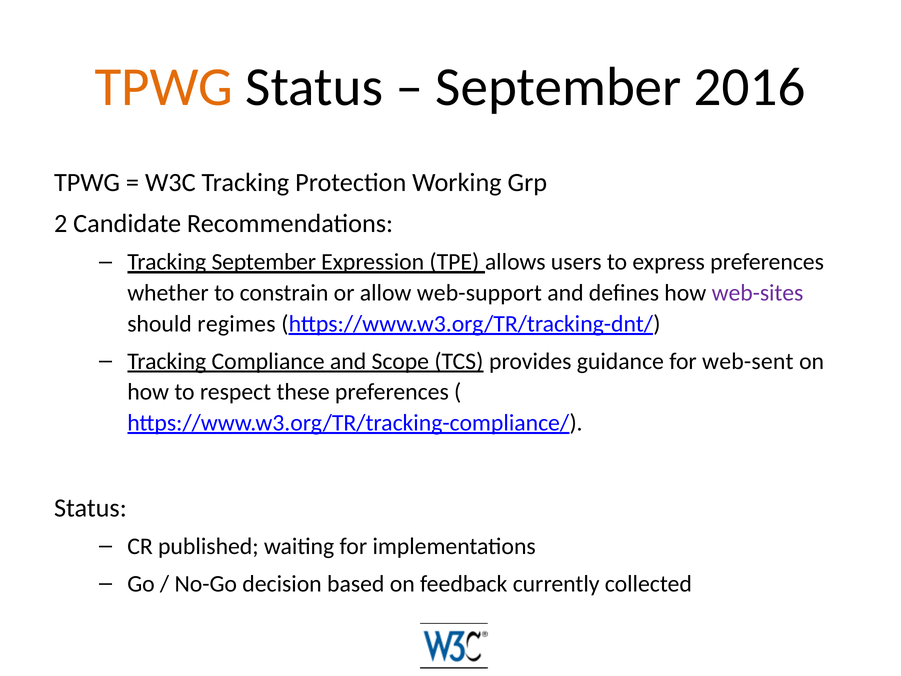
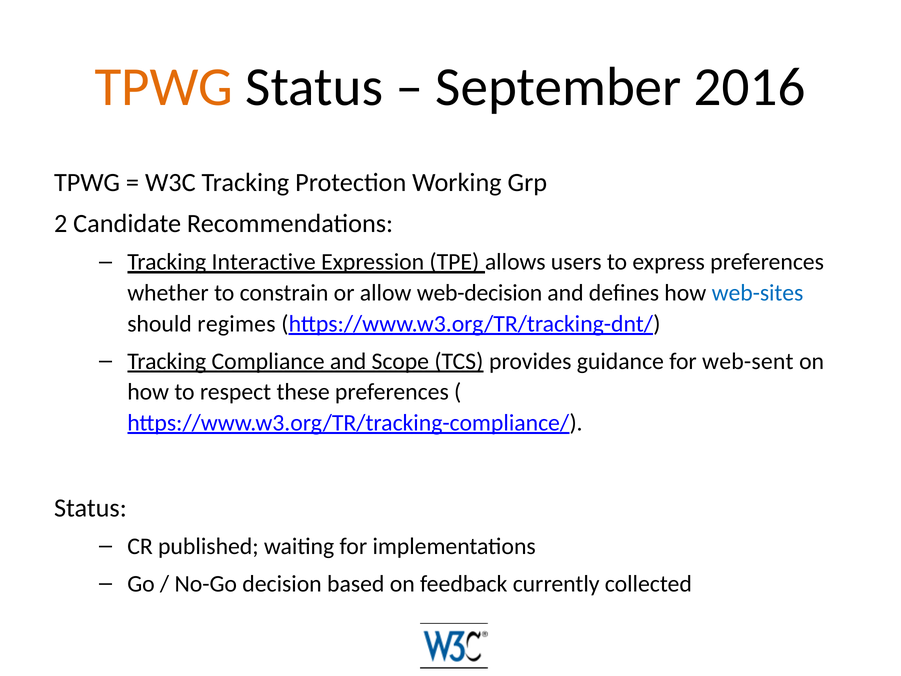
Tracking September: September -> Interactive (264, 262)
web-support: web-support -> web-decision (480, 293)
web-sites colour: purple -> blue (758, 293)
